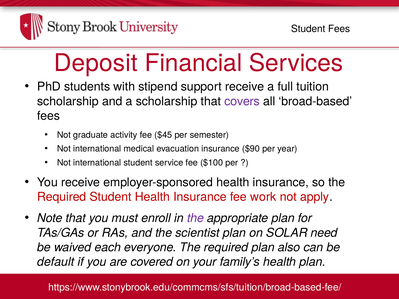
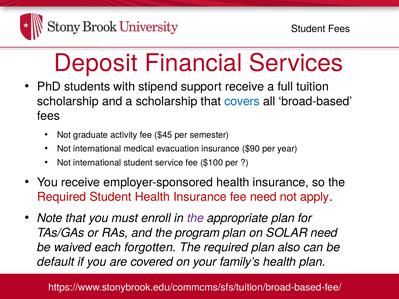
covers colour: purple -> blue (242, 101)
fee work: work -> need (263, 197)
scientist: scientist -> program (198, 233)
everyone: everyone -> forgotten (150, 248)
